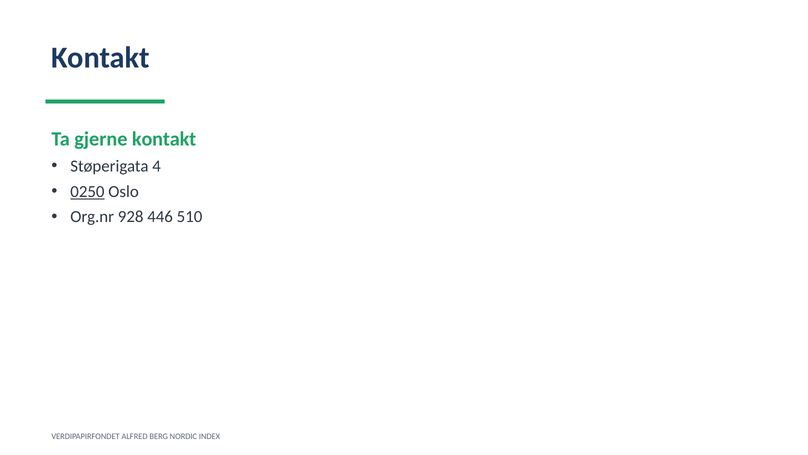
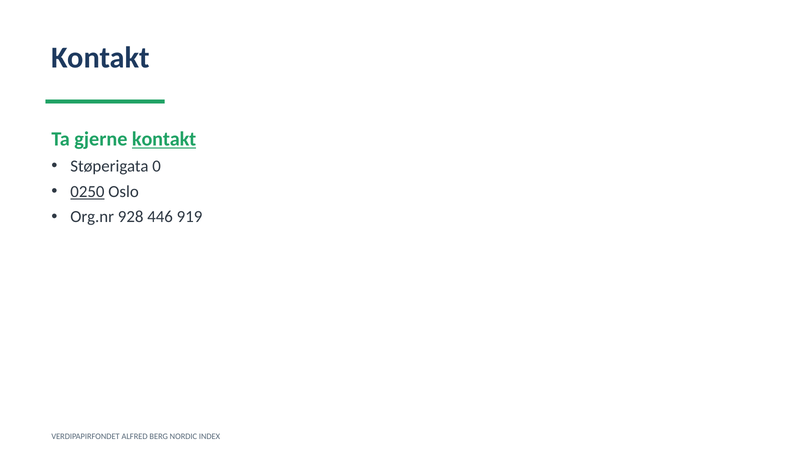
kontakt underline: none -> present (164, 139)
4: 4 -> 0 (157, 166)
510: 510 -> 919 (190, 217)
